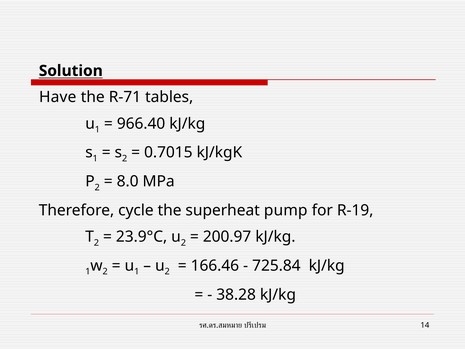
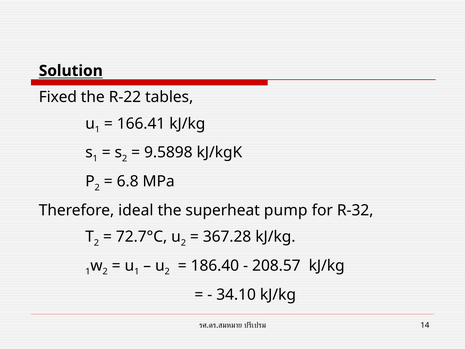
Have: Have -> Fixed (58, 97)
R-71: R-71 -> R-22 (125, 97)
966.40: 966.40 -> 166.41 (141, 123)
0.7015: 0.7015 -> 9.5898 (168, 152)
8.0: 8.0 -> 6.8 (128, 181)
cycle: cycle -> ideal (136, 210)
R-19: R-19 -> R-32 (355, 210)
23.9°C: 23.9°C -> 72.7°C (142, 237)
200.97: 200.97 -> 367.28 (227, 237)
166.46: 166.46 -> 186.40 (215, 265)
725.84: 725.84 -> 208.57 (276, 265)
38.28: 38.28 -> 34.10 (236, 294)
